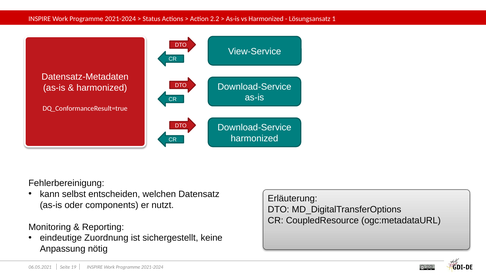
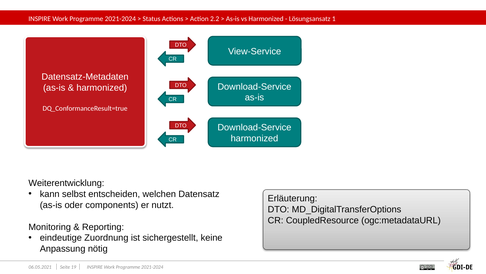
Fehlerbereinigung: Fehlerbereinigung -> Weiterentwicklung (66, 183)
